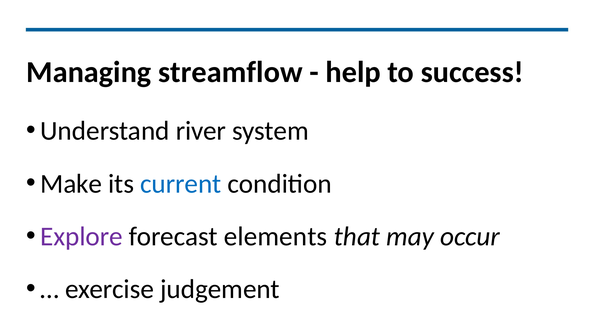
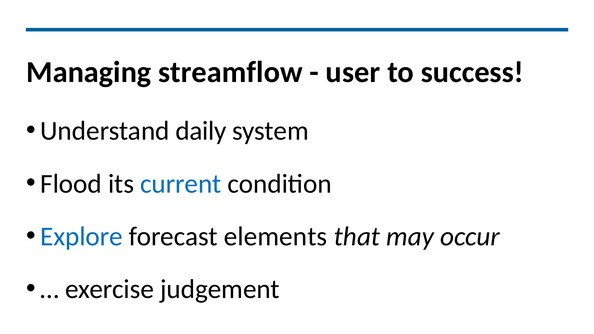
help: help -> user (353, 72)
river: river -> daily (201, 131)
Make: Make -> Flood (71, 184)
Explore colour: purple -> blue (82, 237)
